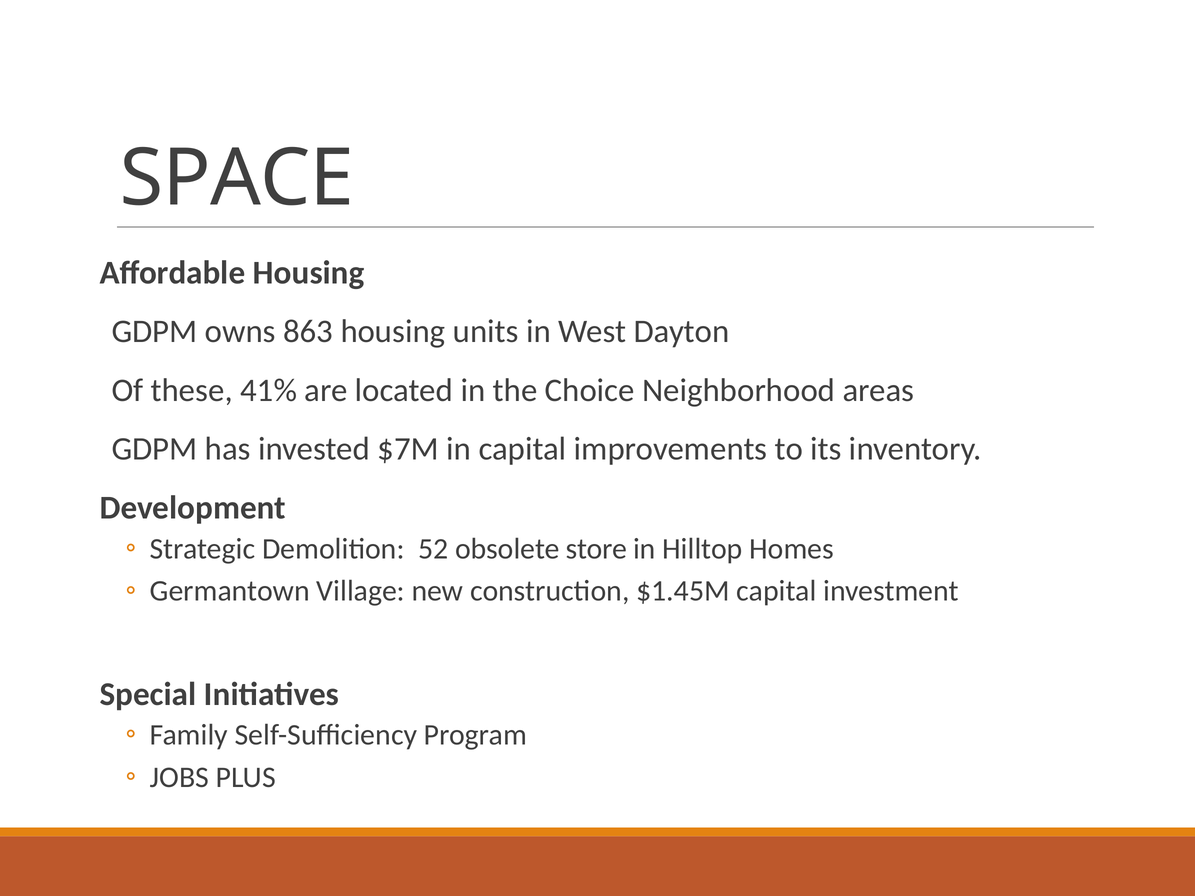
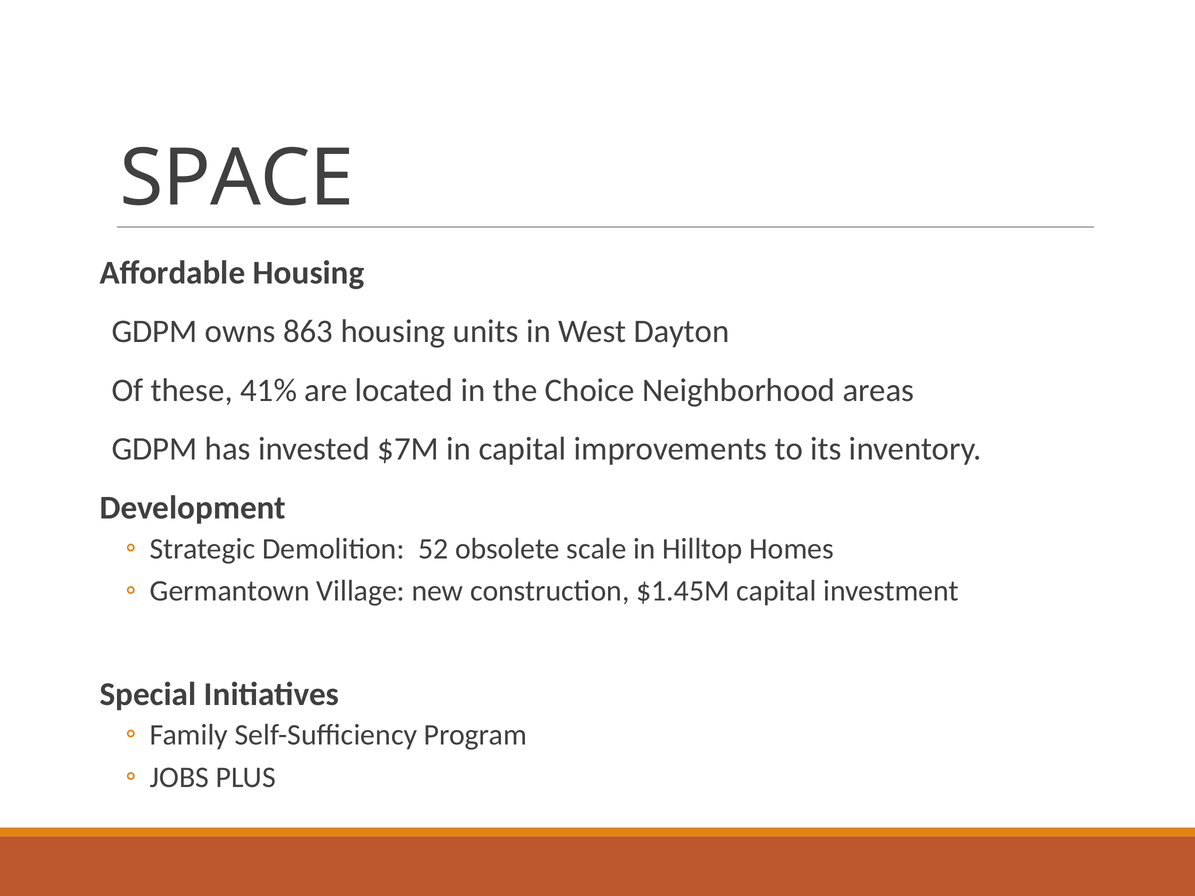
store: store -> scale (596, 549)
